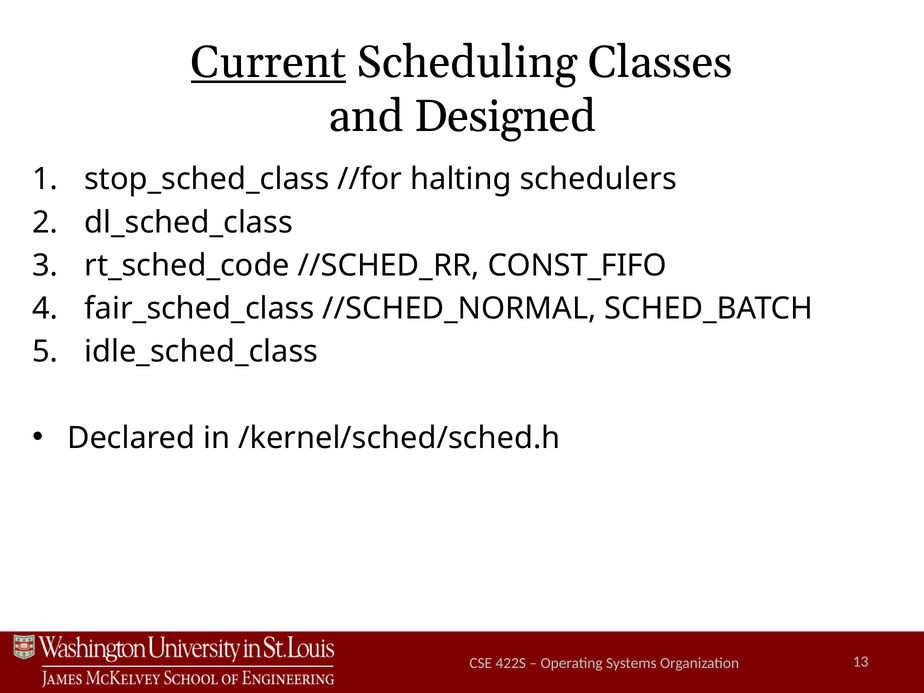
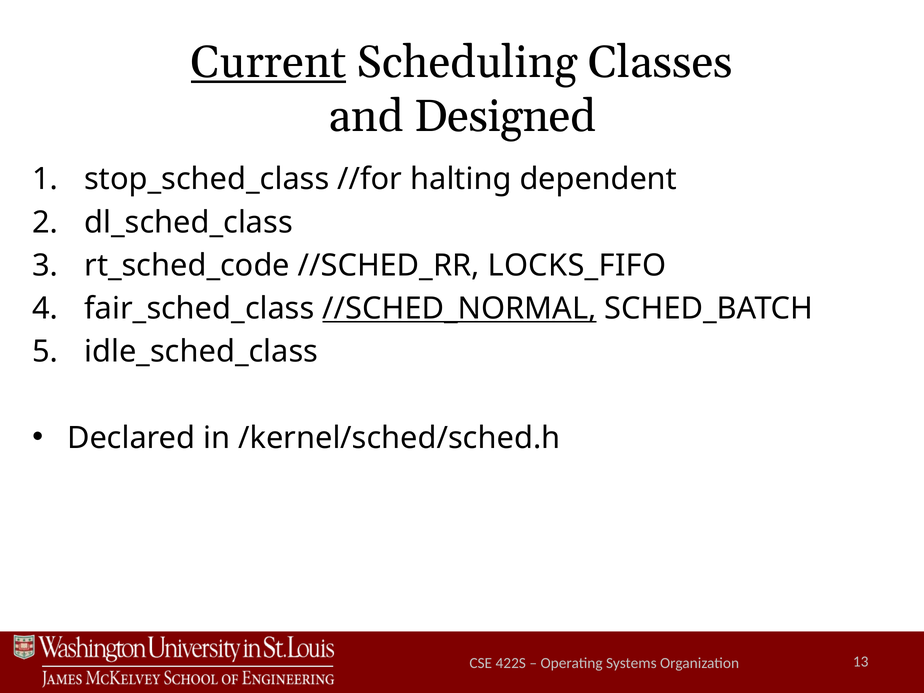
schedulers: schedulers -> dependent (598, 179)
CONST_FIFO: CONST_FIFO -> LOCKS_FIFO (577, 265)
//SCHED_NORMAL underline: none -> present (459, 309)
